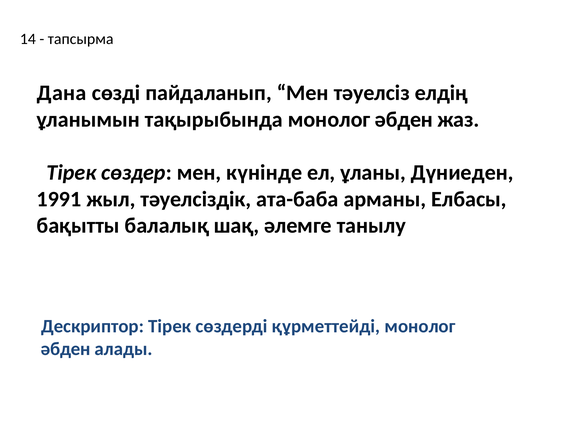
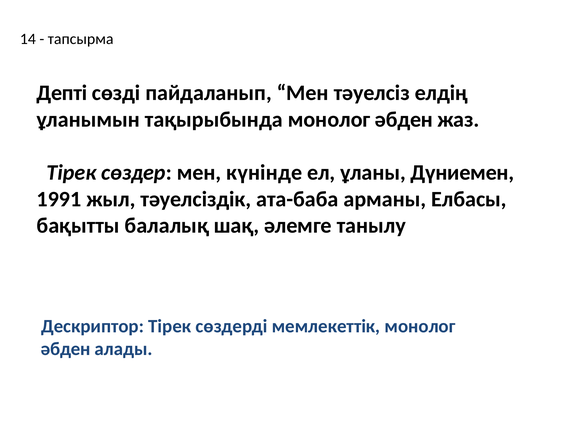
Дана: Дана -> Депті (62, 93)
Дүниеден: Дүниеден -> Дүниемен (462, 173)
құрметтейді: құрметтейді -> мемлекеттік (326, 326)
